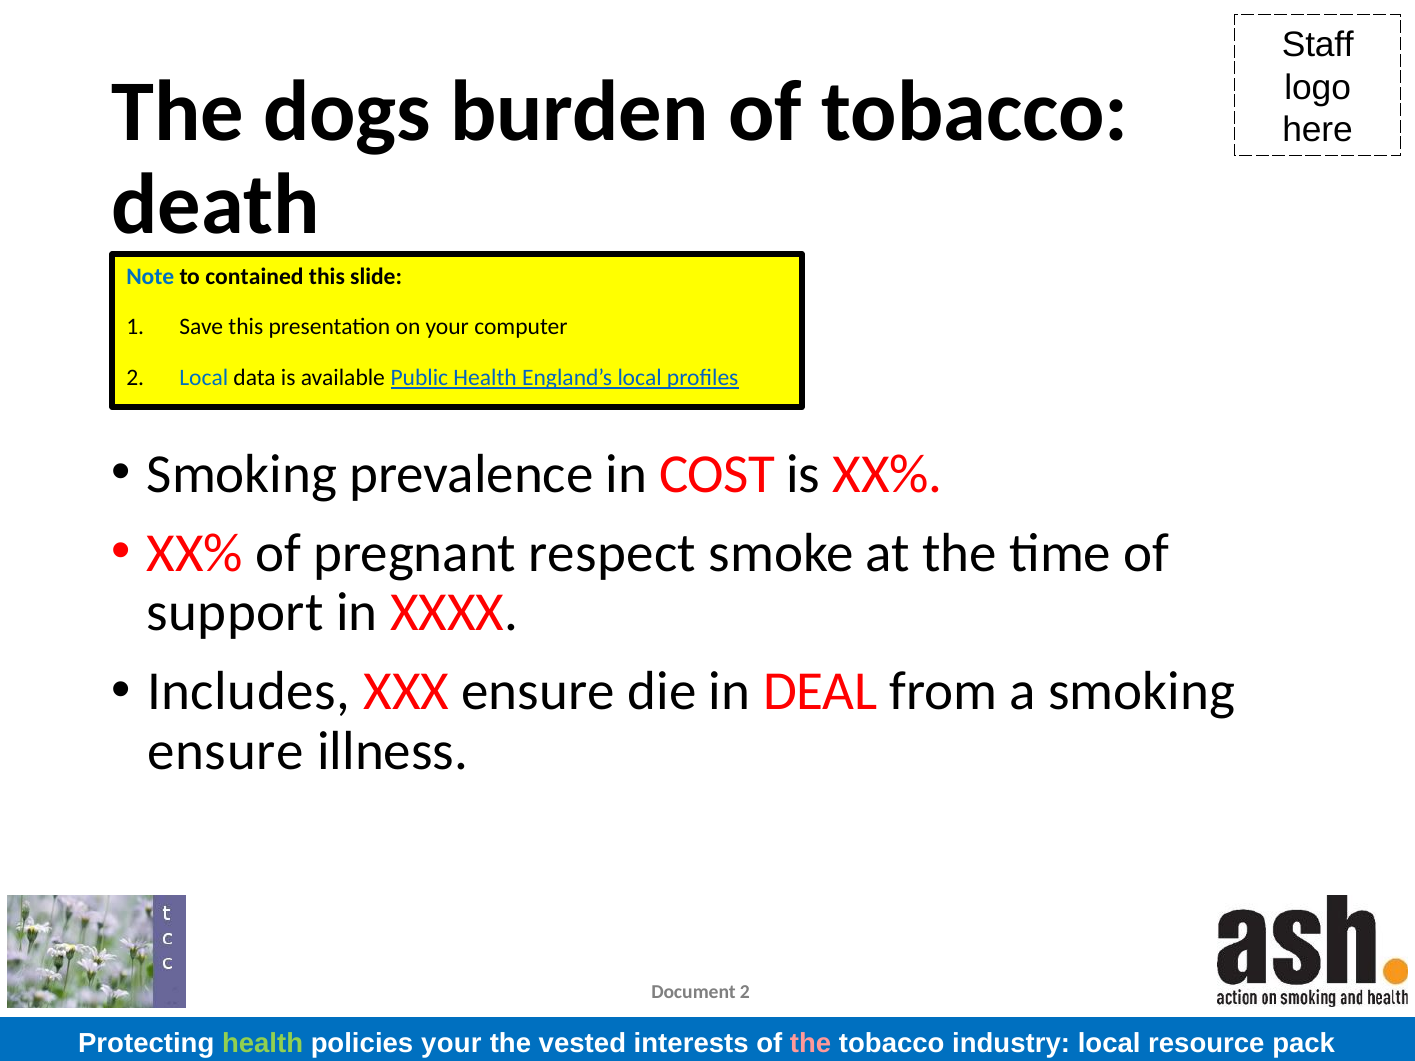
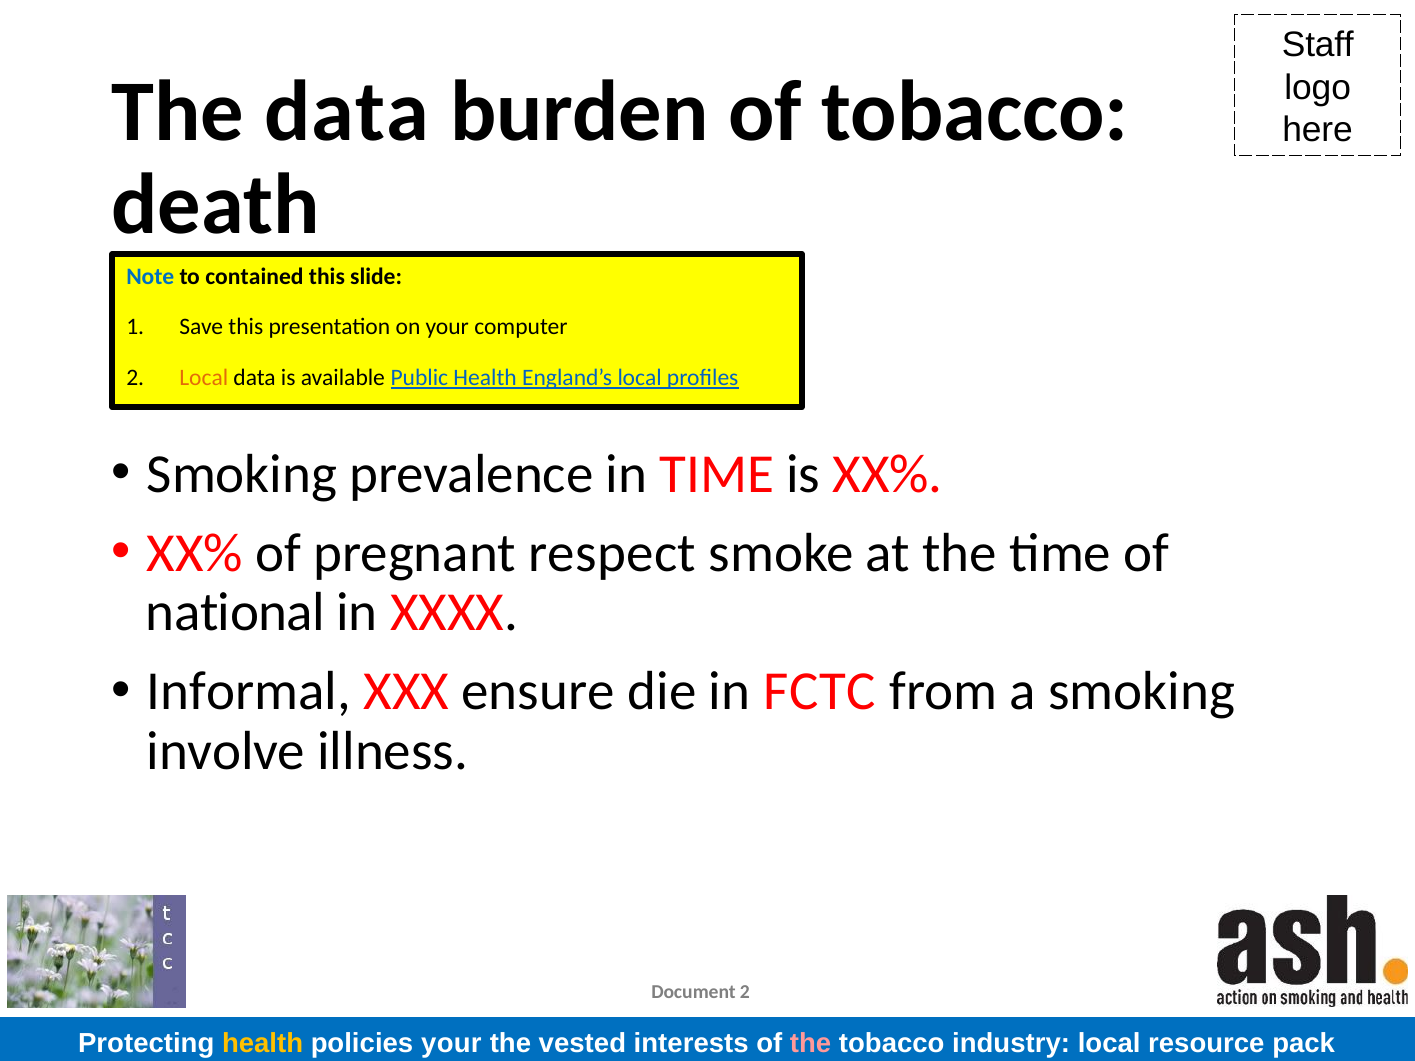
The dogs: dogs -> data (347, 112)
Local colour: blue -> orange (204, 378)
in COST: COST -> TIME (717, 474)
support: support -> national (236, 613)
Includes: Includes -> Informal (249, 692)
DEAL: DEAL -> FCTC (820, 692)
ensure: ensure -> involve (226, 751)
health colour: light green -> yellow (263, 1044)
